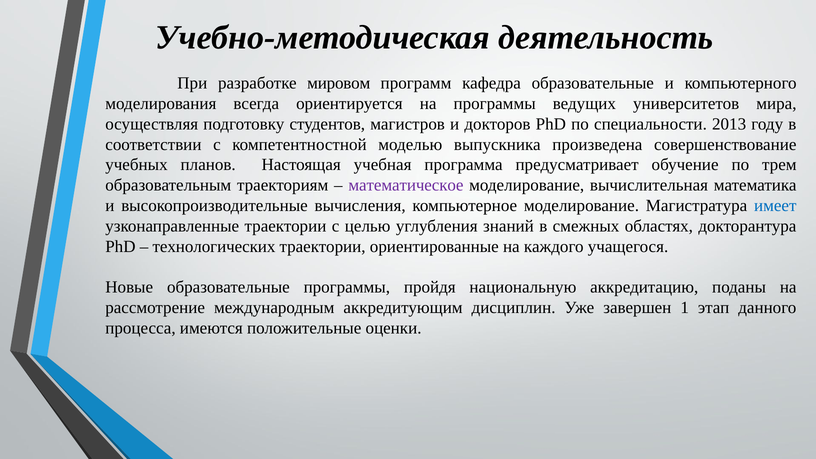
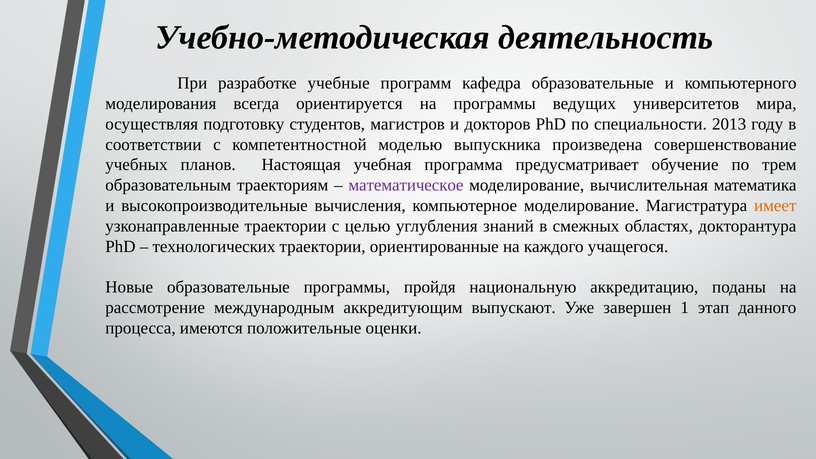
мировом: мировом -> учебные (339, 83)
имеет colour: blue -> orange (775, 206)
дисциплин: дисциплин -> выпускают (514, 308)
